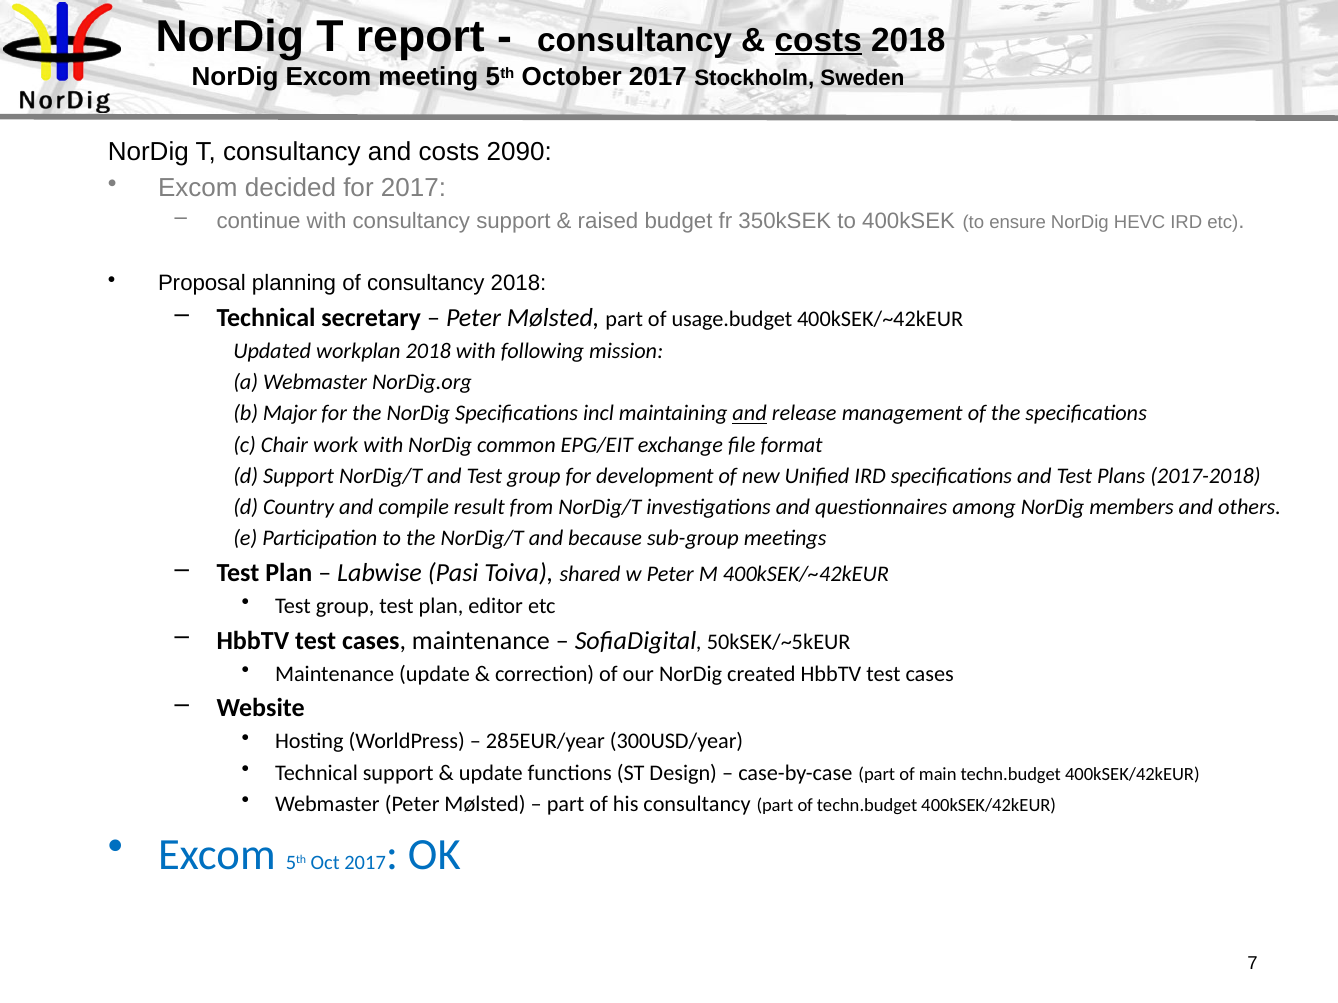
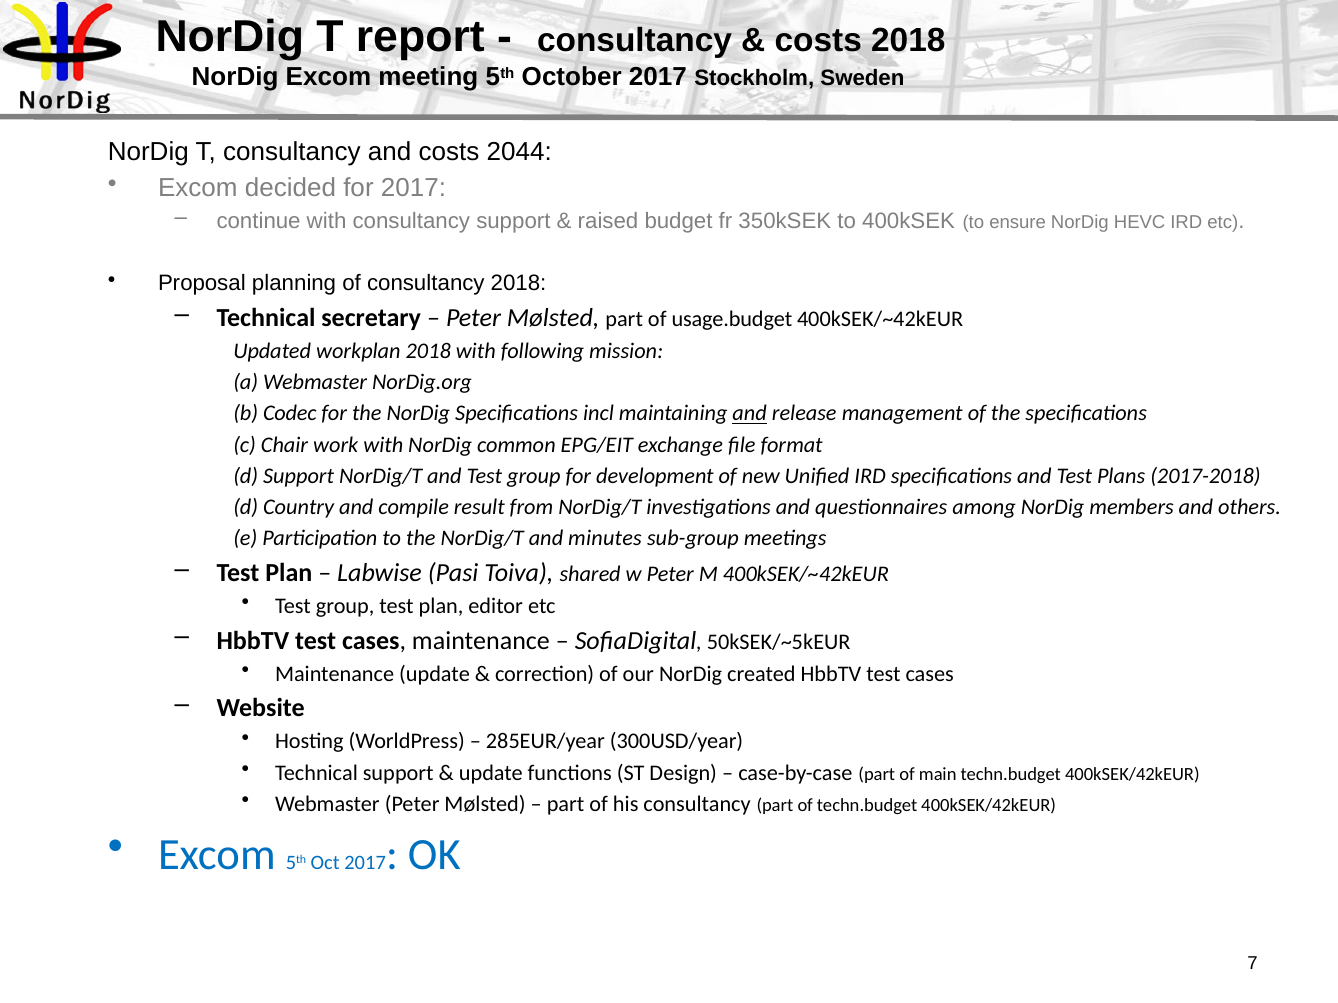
costs underline: present -> none (818, 40)
2090: 2090 -> 2044 (519, 151)
Major: Major -> Codec (290, 414)
because: because -> minutes (605, 539)
